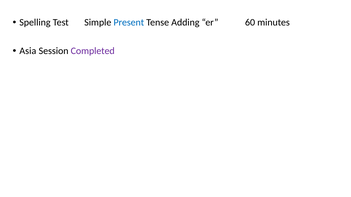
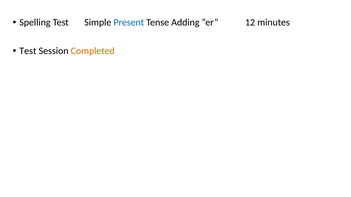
60: 60 -> 12 (250, 22)
Asia: Asia -> Test (28, 51)
Completed colour: purple -> orange (93, 51)
